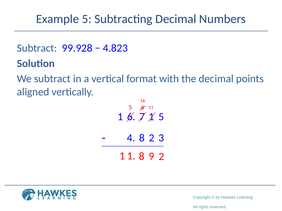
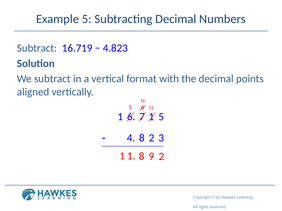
99.928: 99.928 -> 16.719 (77, 48)
